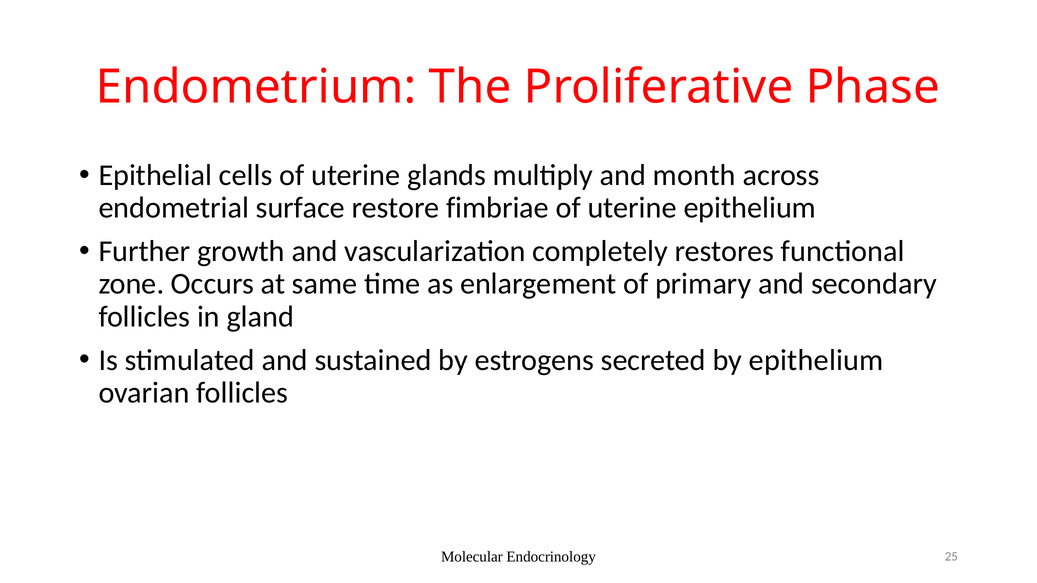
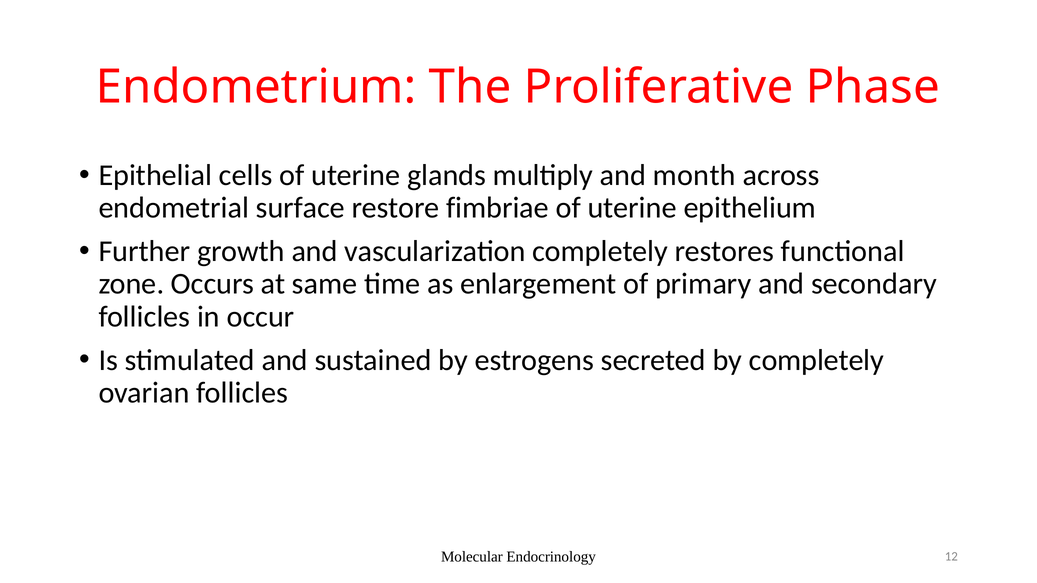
gland: gland -> occur (261, 317)
by epithelium: epithelium -> completely (816, 360)
25: 25 -> 12 (951, 557)
